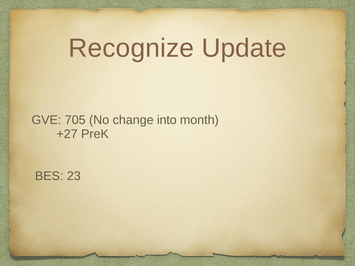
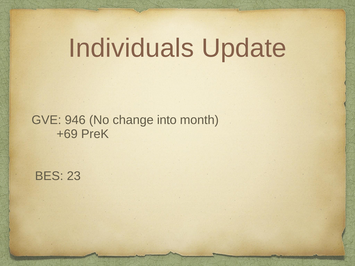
Recognize: Recognize -> Individuals (131, 48)
705: 705 -> 946 (75, 120)
+27: +27 -> +69 (67, 134)
